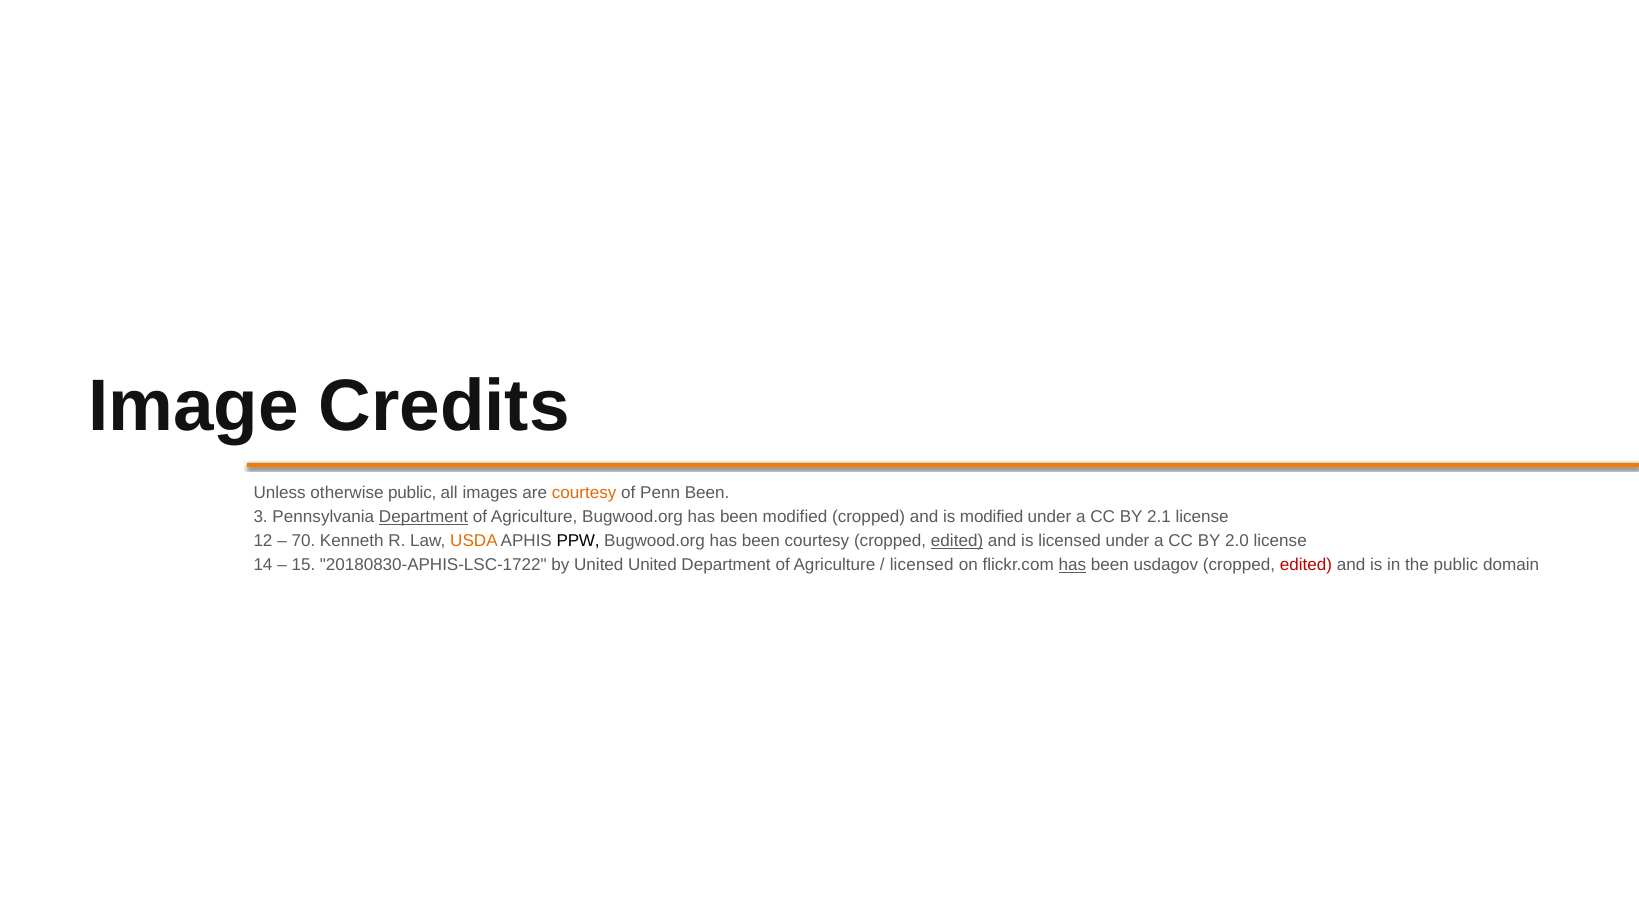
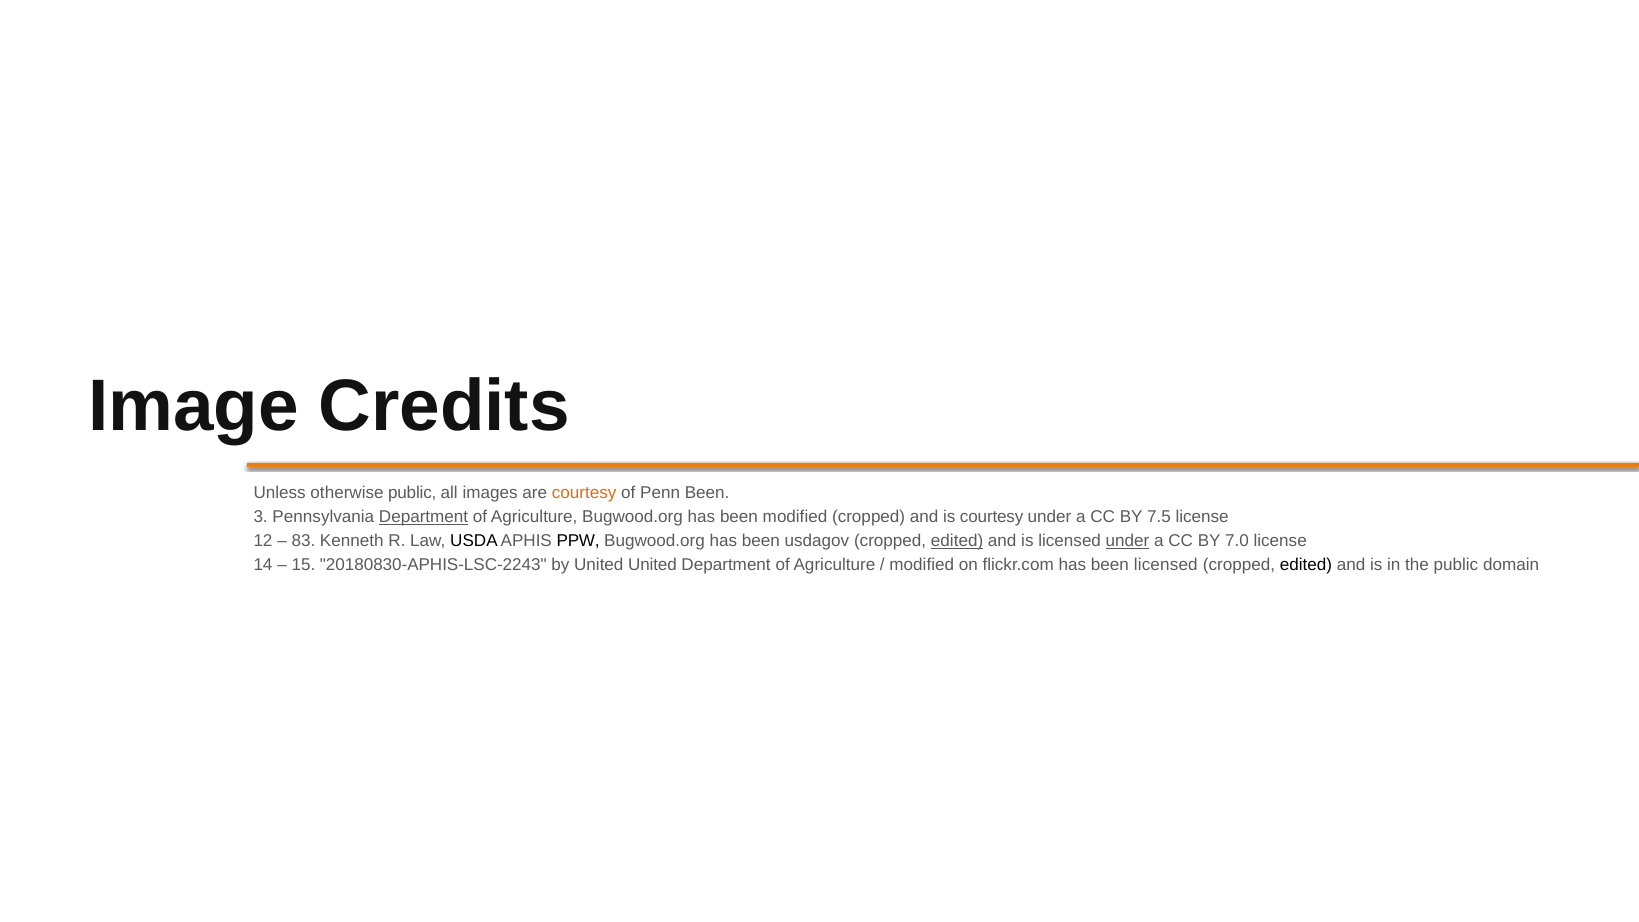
is modified: modified -> courtesy (992, 517)
2.1: 2.1 -> 7.5 (1159, 517)
70: 70 -> 83 (303, 541)
USDA colour: orange -> black (474, 541)
been courtesy: courtesy -> usdagov (817, 541)
under underline: none -> present (1128, 541)
2.0: 2.0 -> 7.0 (1237, 541)
20180830-APHIS-LSC-1722: 20180830-APHIS-LSC-1722 -> 20180830-APHIS-LSC-2243 (433, 565)
licensed: licensed -> modified (922, 565)
has underline: present -> none (1072, 565)
been usdagov: usdagov -> licensed (1166, 565)
edited colour: red -> black (1306, 565)
